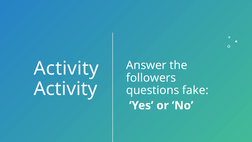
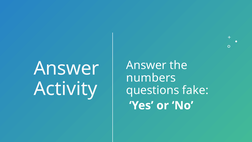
Activity: Activity -> Answer (66, 68)
followers: followers -> numbers (151, 78)
